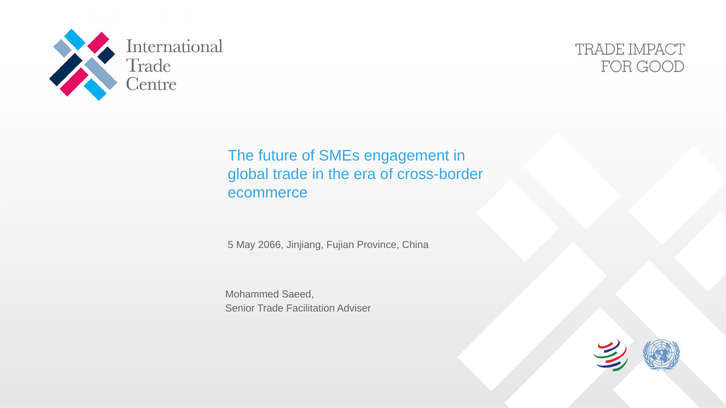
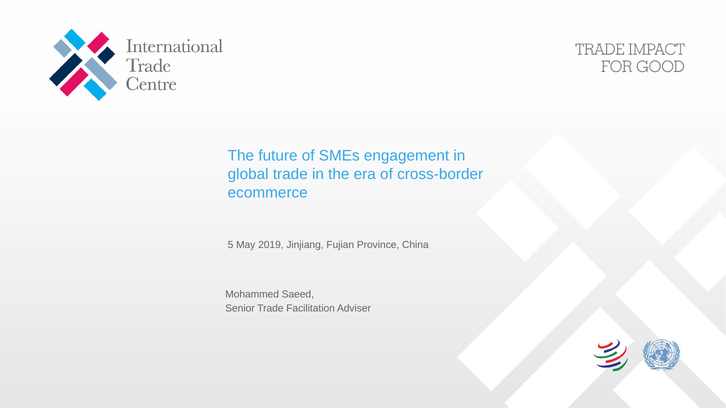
2066: 2066 -> 2019 (271, 245)
